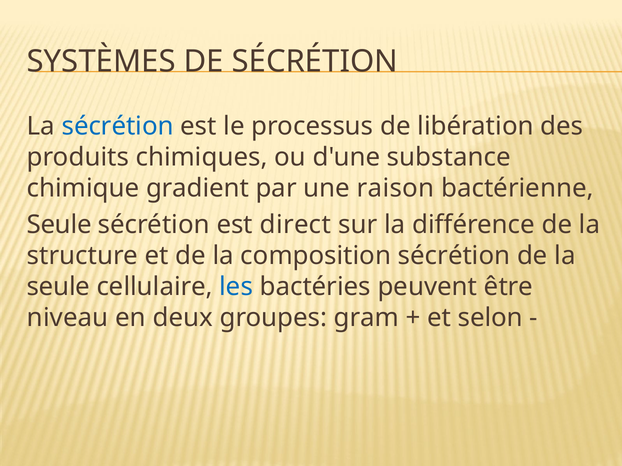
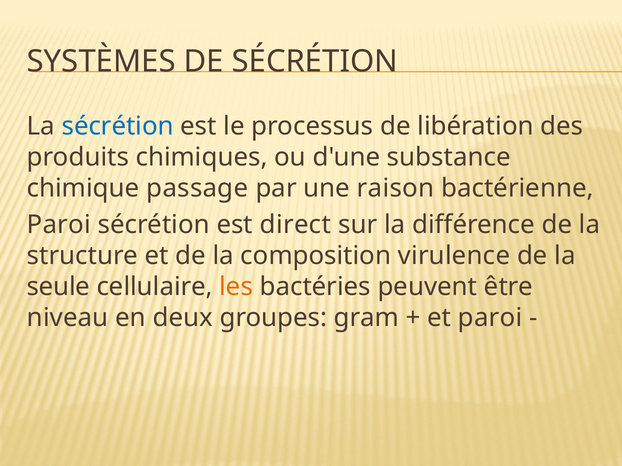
gradient: gradient -> passage (197, 188)
Seule: Seule -> Paroi (59, 225)
composition sécrétion: sécrétion -> virulence (454, 256)
les colour: blue -> orange (236, 287)
et selon: selon -> paroi (490, 318)
